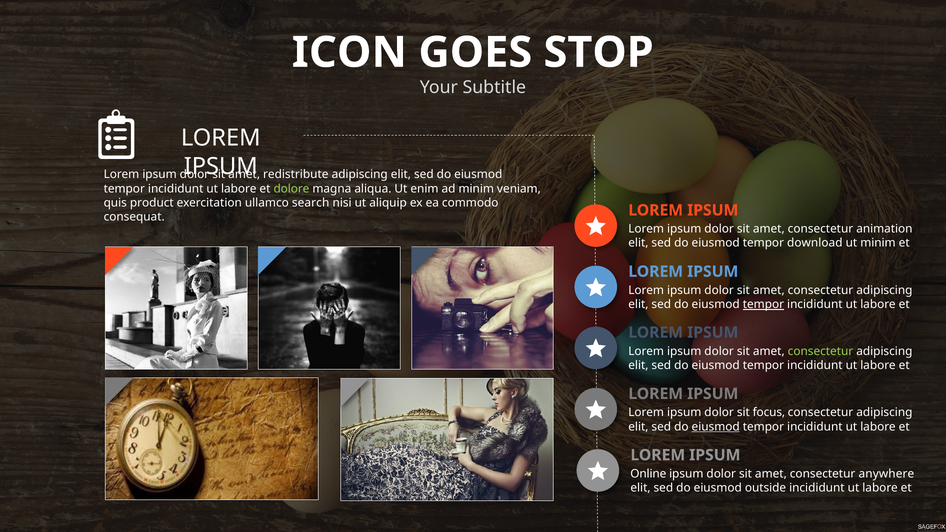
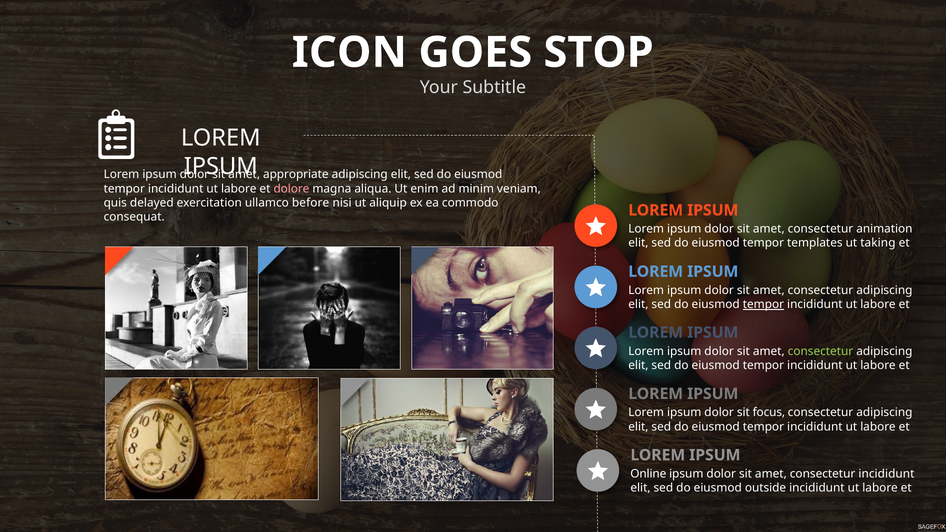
redistribute: redistribute -> appropriate (296, 175)
dolore colour: light green -> pink (291, 189)
product: product -> delayed (152, 203)
search: search -> before (311, 203)
download: download -> templates (815, 243)
ut minim: minim -> taking (878, 243)
eiusmod underline: present -> none (716, 427)
consectetur anywhere: anywhere -> incididunt (886, 474)
